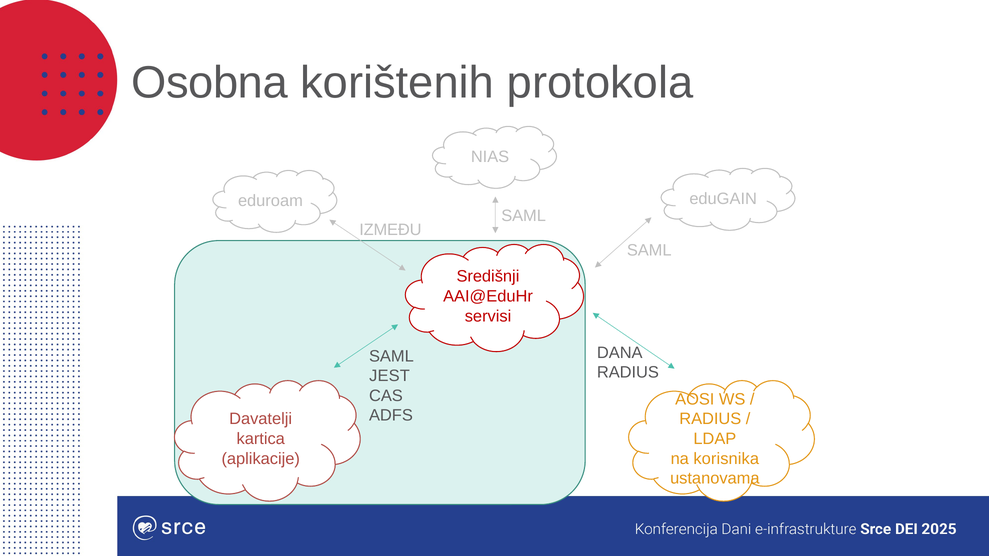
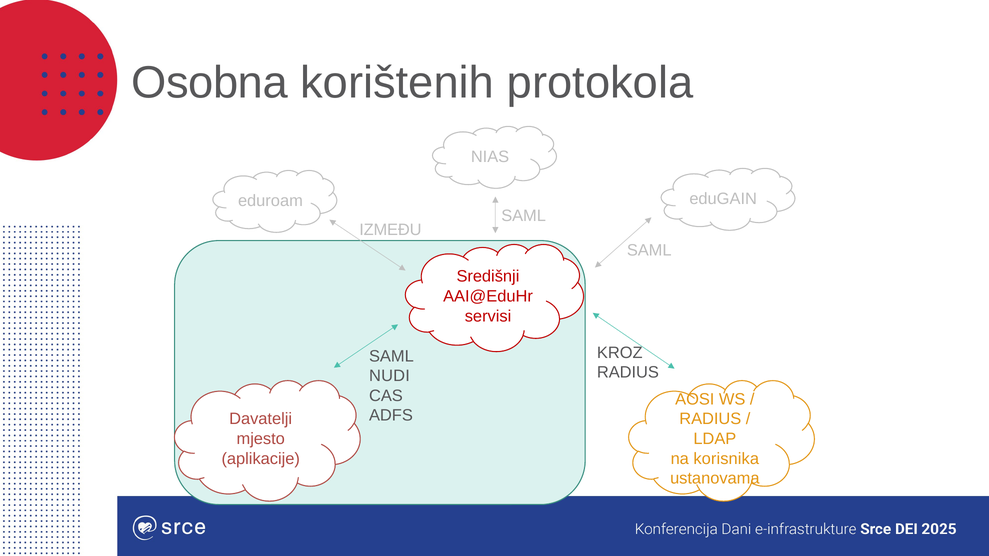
DANA: DANA -> KROZ (620, 353)
JEST: JEST -> NUDI (389, 376)
kartica: kartica -> mjesto (261, 439)
